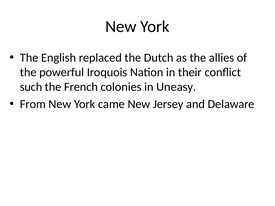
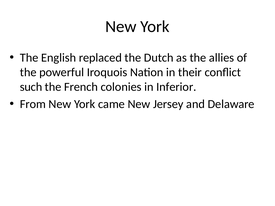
Uneasy: Uneasy -> Inferior (176, 87)
